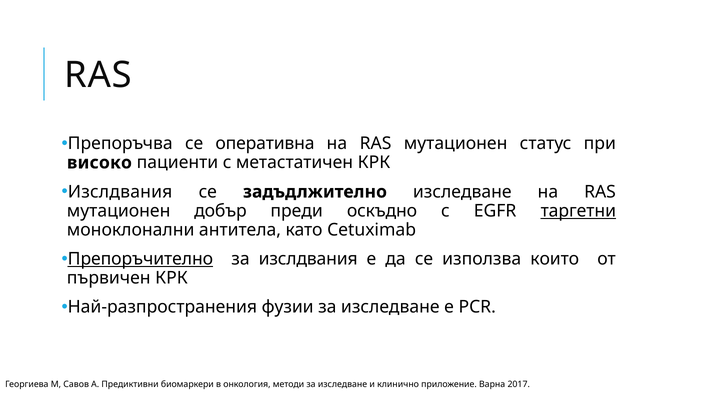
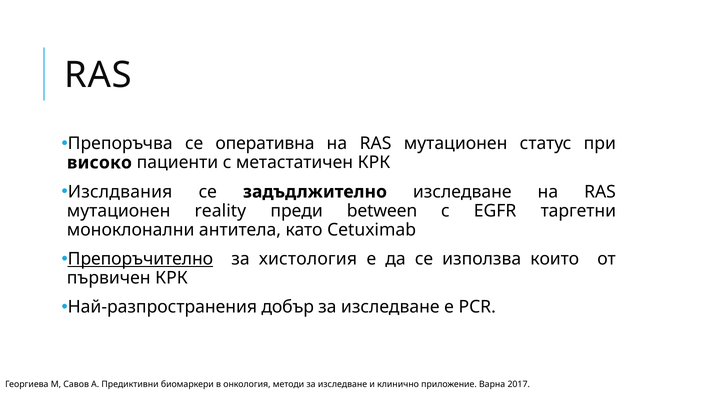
добър: добър -> reality (220, 211)
оскъдно: оскъдно -> between (382, 211)
таргетни underline: present -> none (578, 211)
за изслдвания: изслдвания -> хистология (308, 259)
фузии: фузии -> добър (288, 307)
